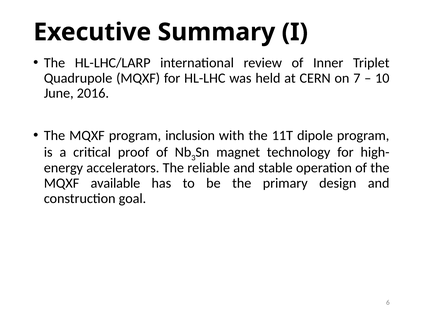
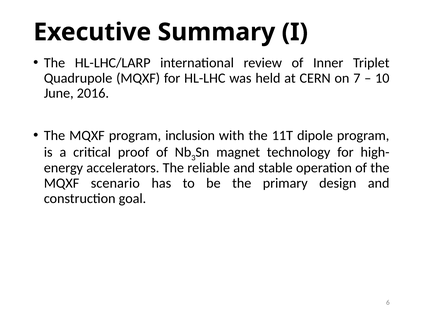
available: available -> scenario (115, 183)
